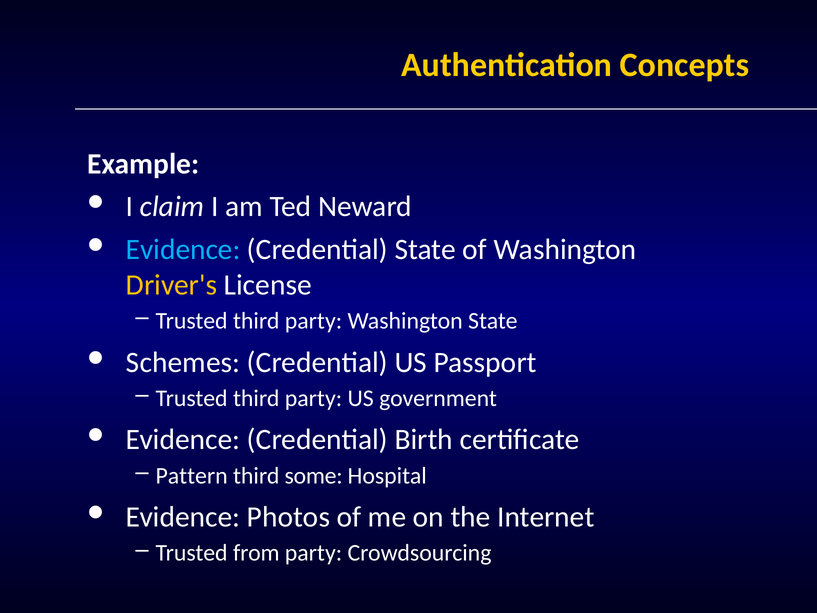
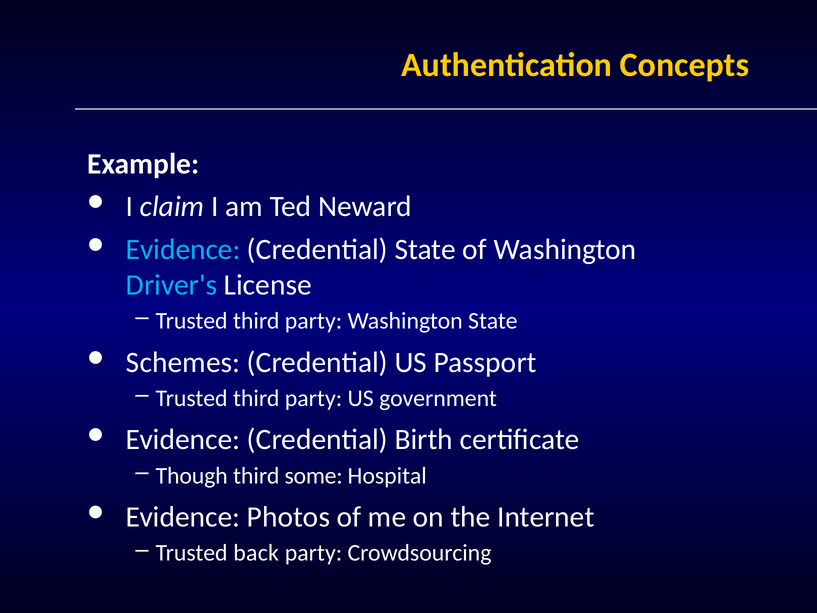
Driver's colour: yellow -> light blue (172, 285)
Pattern: Pattern -> Though (192, 475)
from: from -> back (256, 553)
